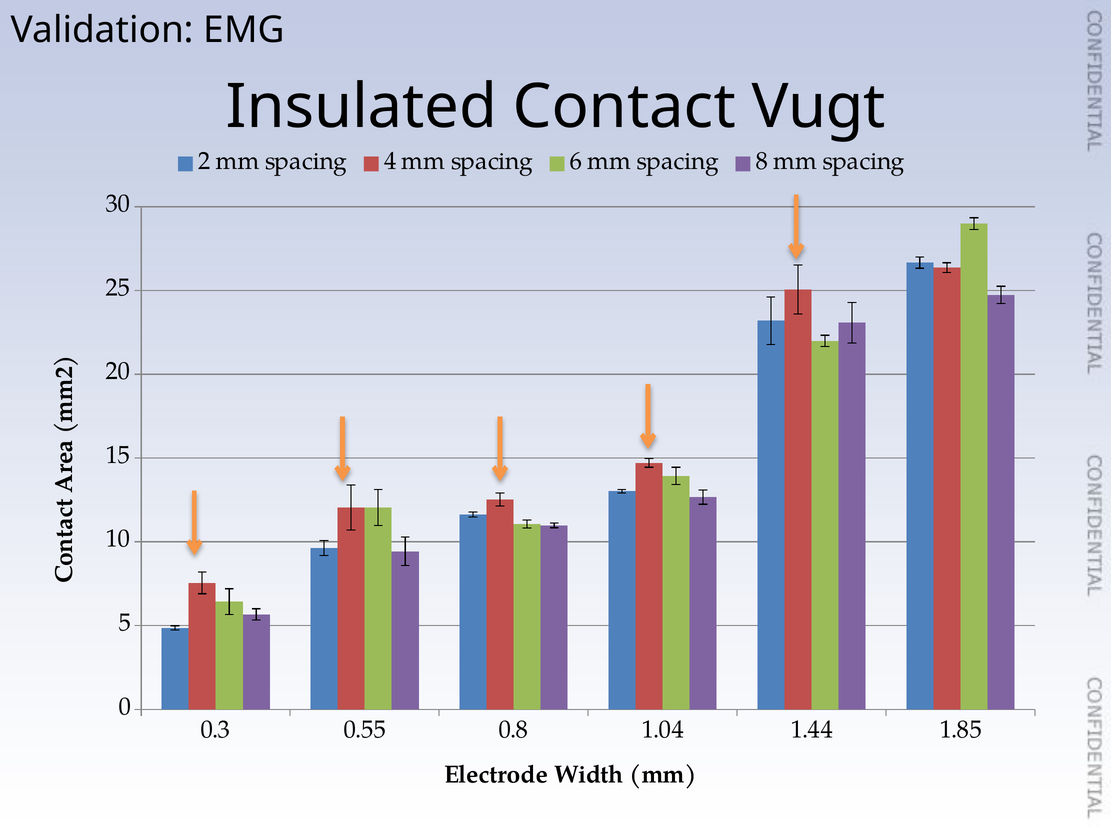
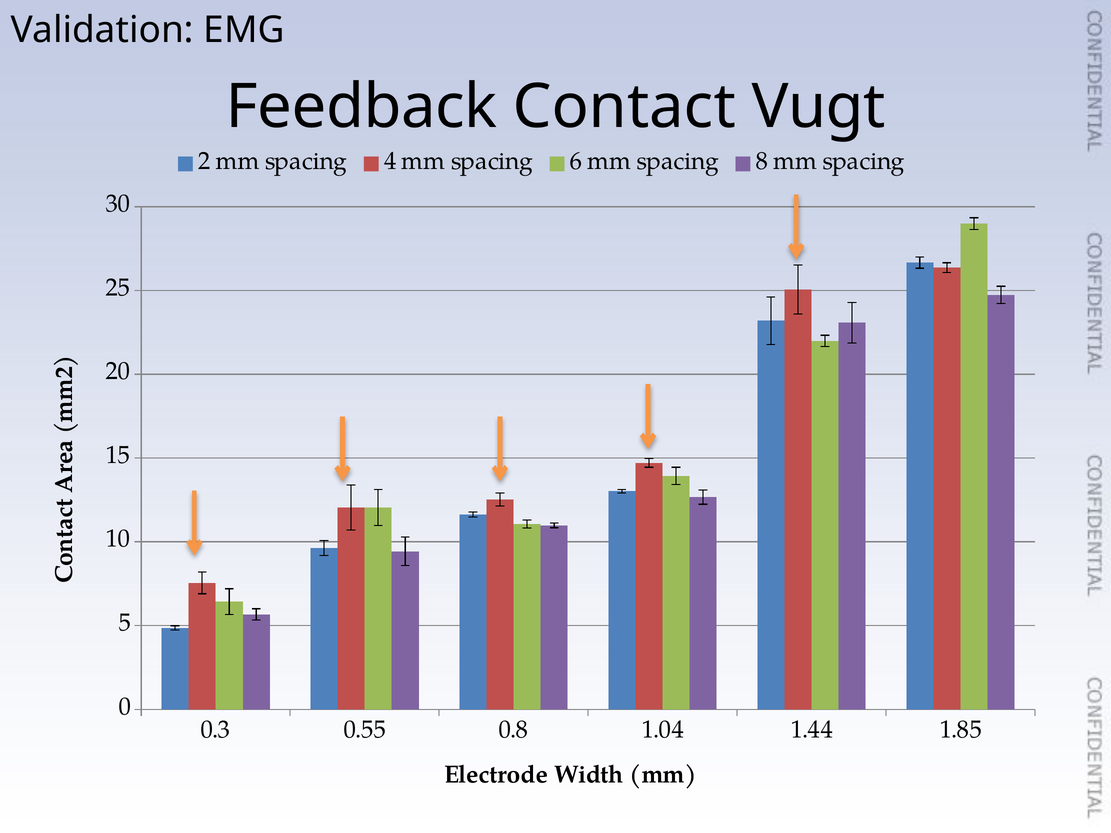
Insulated: Insulated -> Feedback (362, 107)
